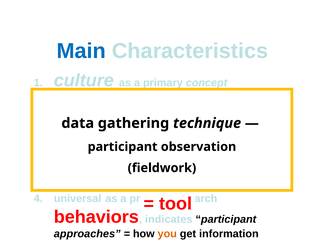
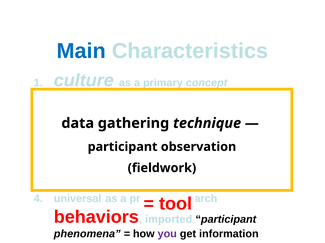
indicates: indicates -> imported (169, 220)
approaches: approaches -> phenomena (87, 234)
you colour: orange -> purple (167, 234)
